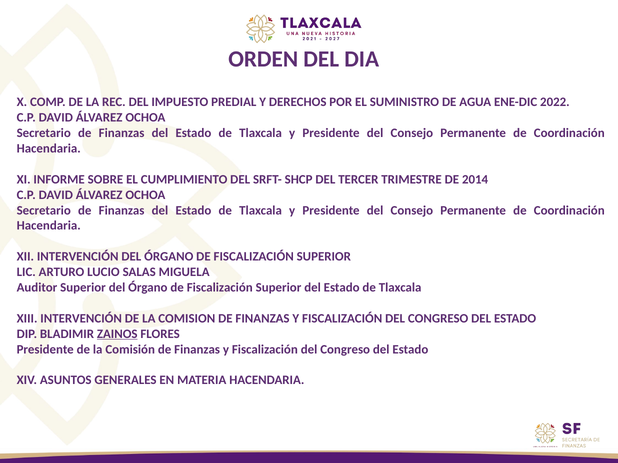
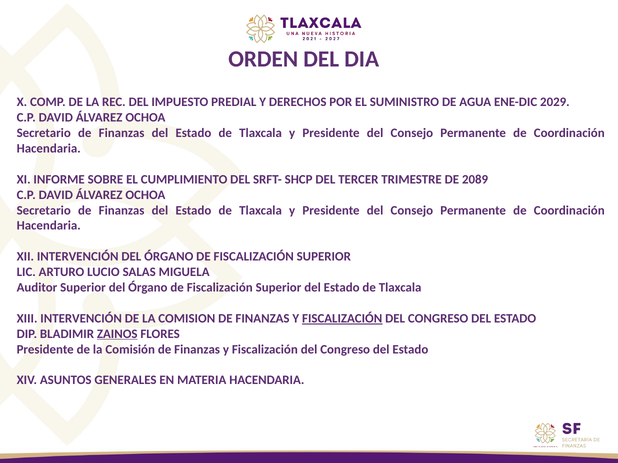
2022: 2022 -> 2029 (555, 102)
2014: 2014 -> 2089 (475, 180)
FISCALIZACIÓN underline: none -> present (342, 319)
